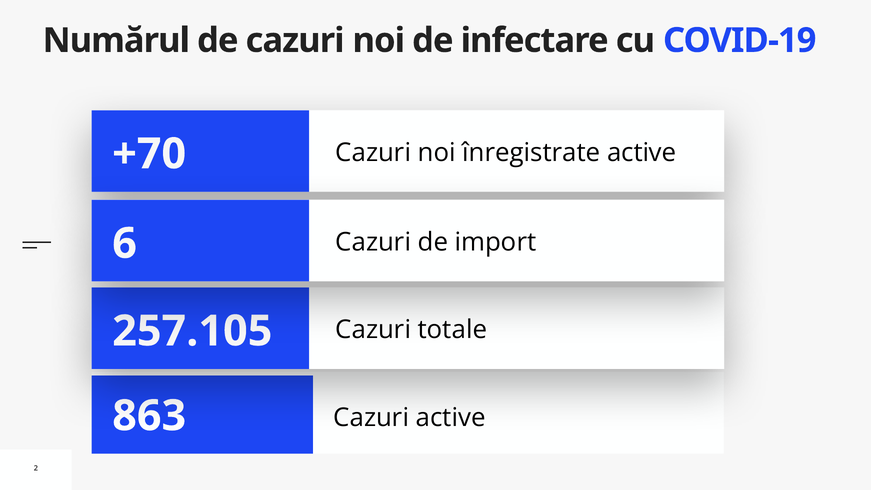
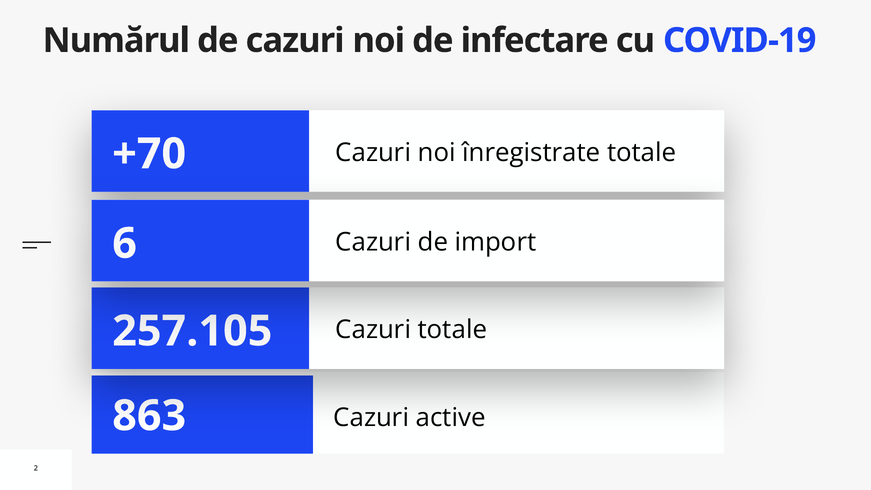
înregistrate active: active -> totale (642, 153)
